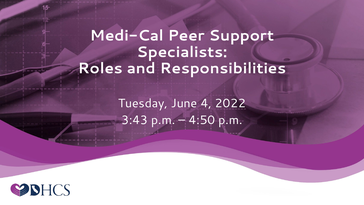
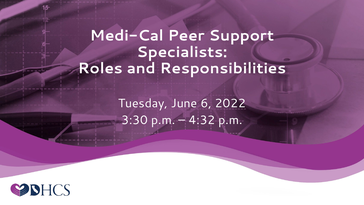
4: 4 -> 6 (206, 103)
3:43: 3:43 -> 3:30 (135, 120)
4:50: 4:50 -> 4:32 (202, 120)
